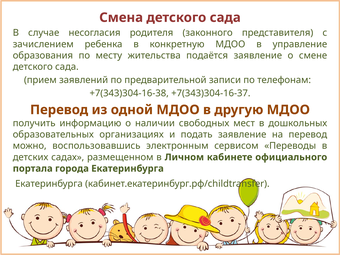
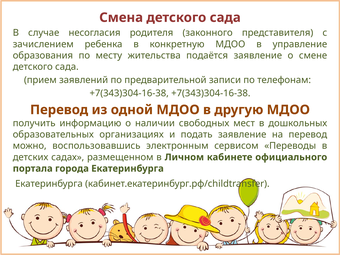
+7(343)304-16-38 +7(343)304-16-37: +7(343)304-16-37 -> +7(343)304-16-38 (211, 93)
